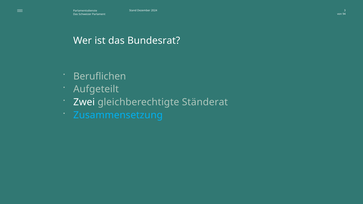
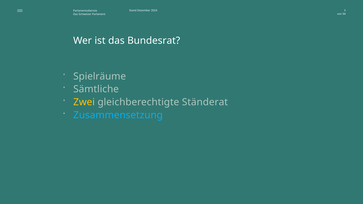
Beruflichen: Beruflichen -> Spielräume (100, 76)
Aufgeteilt: Aufgeteilt -> Sämtliche (96, 89)
Zwei colour: white -> yellow (84, 102)
